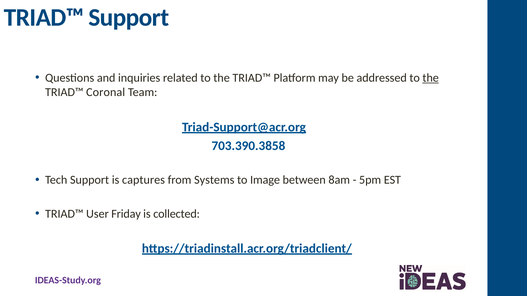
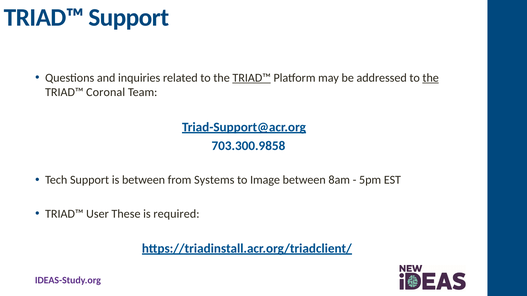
TRIAD™ underline: none -> present (252, 78)
703.390.3858: 703.390.3858 -> 703.300.9858 (248, 146)
is captures: captures -> between (144, 180)
Friday: Friday -> These (126, 214)
collected: collected -> required (176, 214)
